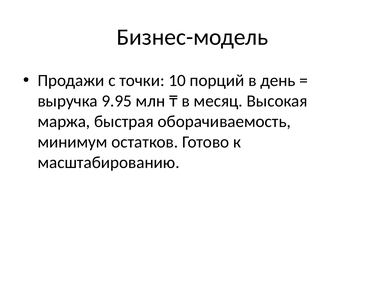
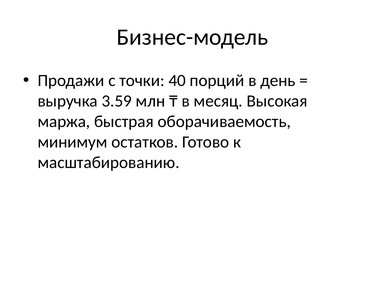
10: 10 -> 40 (177, 81)
9.95: 9.95 -> 3.59 (117, 101)
